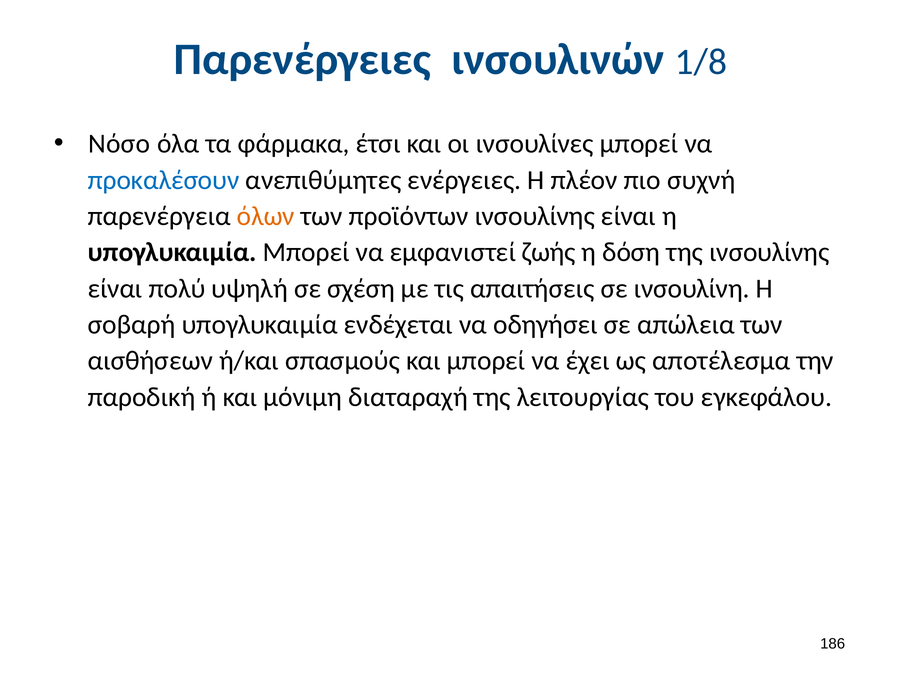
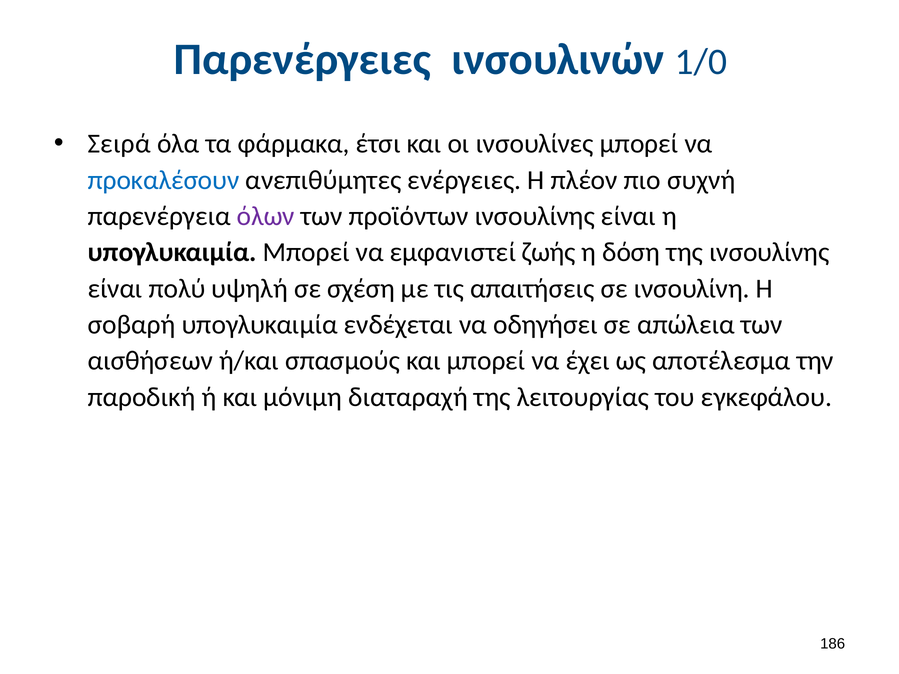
1/8: 1/8 -> 1/0 (701, 62)
Νόσο: Νόσο -> Σειρά (119, 144)
όλων colour: orange -> purple (266, 216)
